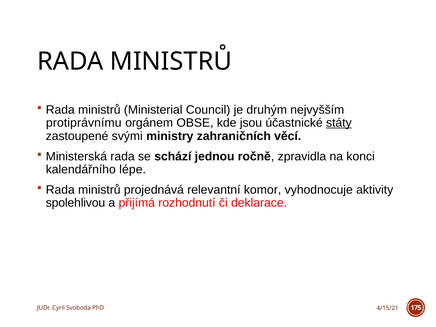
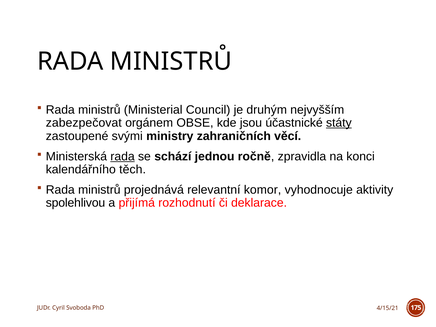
protiprávnímu: protiprávnímu -> zabezpečovat (84, 123)
rada underline: none -> present (123, 156)
lépe: lépe -> těch (133, 169)
